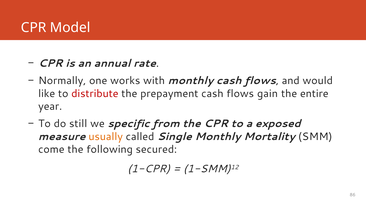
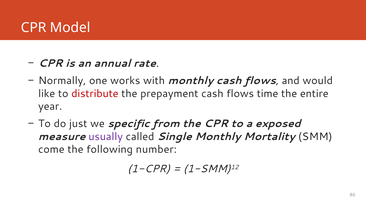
gain: gain -> time (268, 93)
still: still -> just (78, 124)
usually colour: orange -> purple (106, 136)
secured: secured -> number (156, 149)
